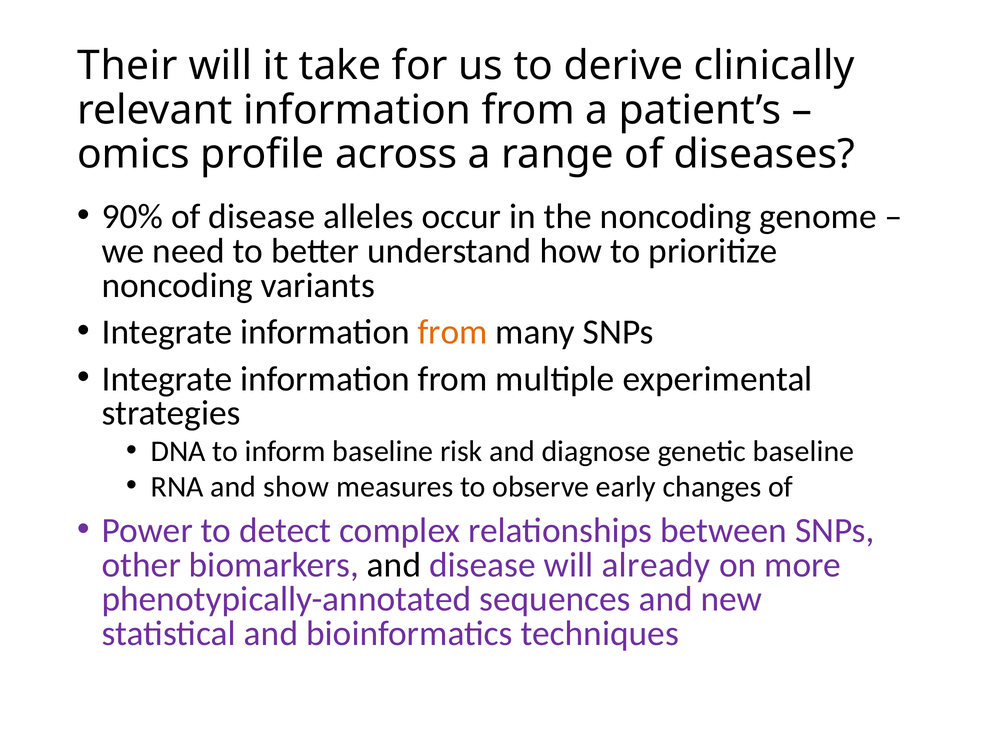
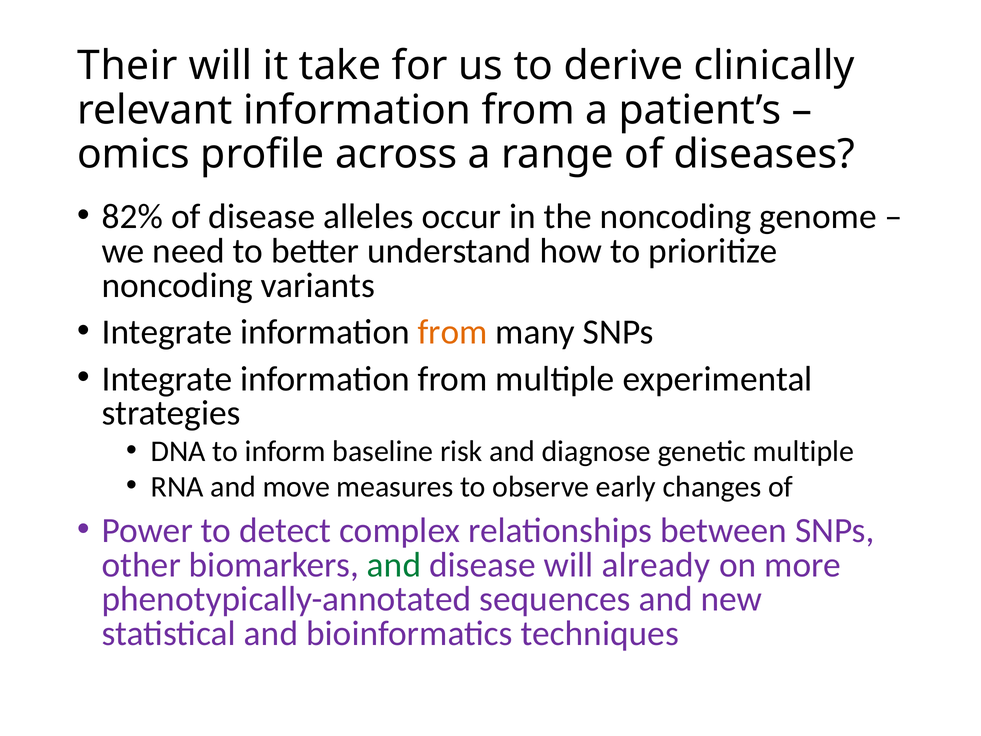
90%: 90% -> 82% (132, 217)
genetic baseline: baseline -> multiple (804, 451)
show: show -> move (296, 486)
and colour: black -> green (394, 565)
